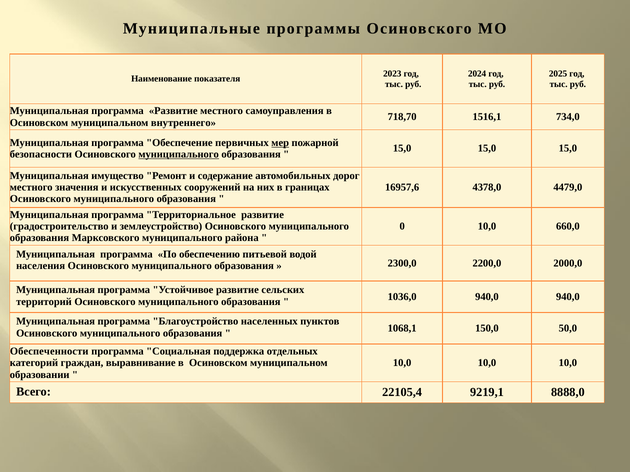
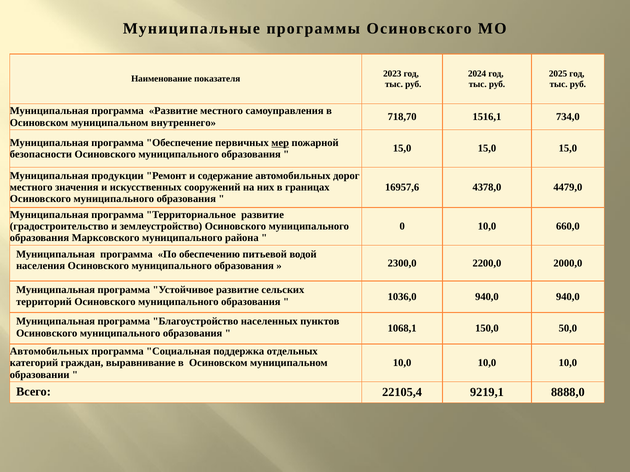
муниципального underline: present -> none (179, 155)
имущество: имущество -> продукции (117, 176)
Обеспеченности: Обеспеченности -> Автомобильных (49, 352)
